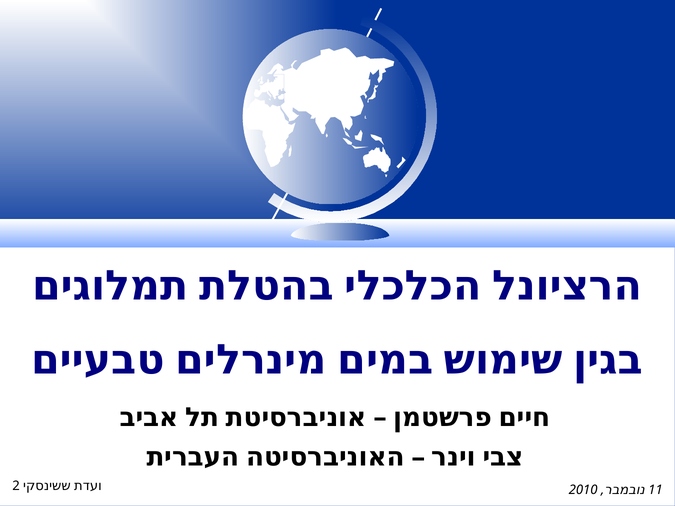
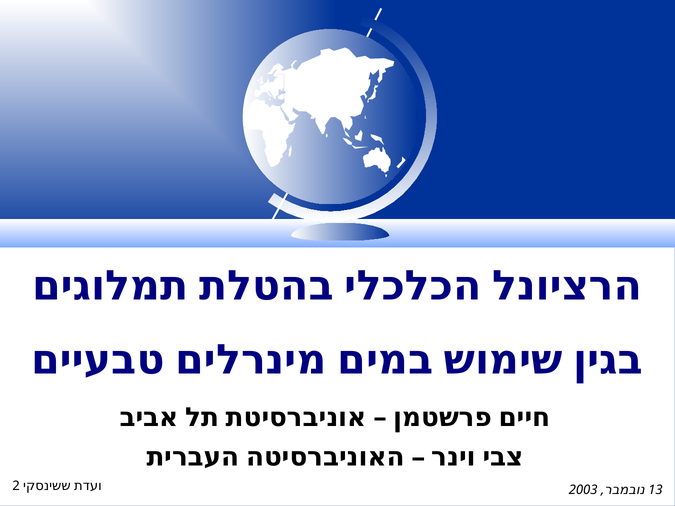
11: 11 -> 13 (655, 490)
2010: 2010 -> 2003 (583, 490)
